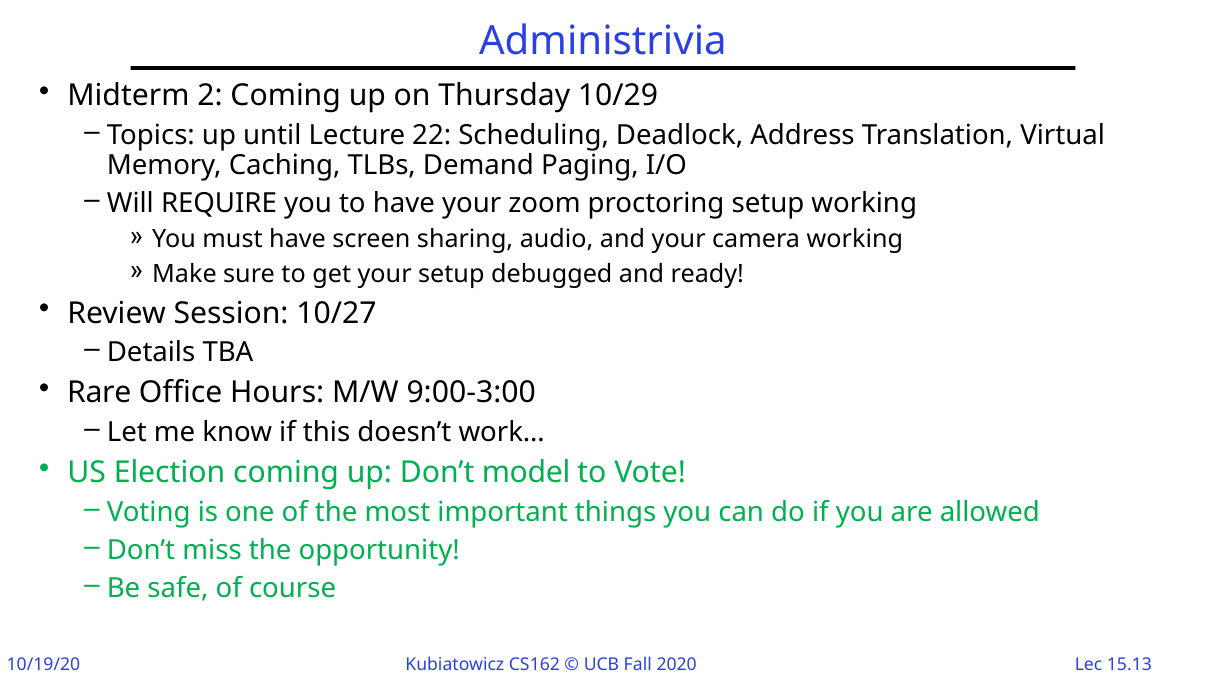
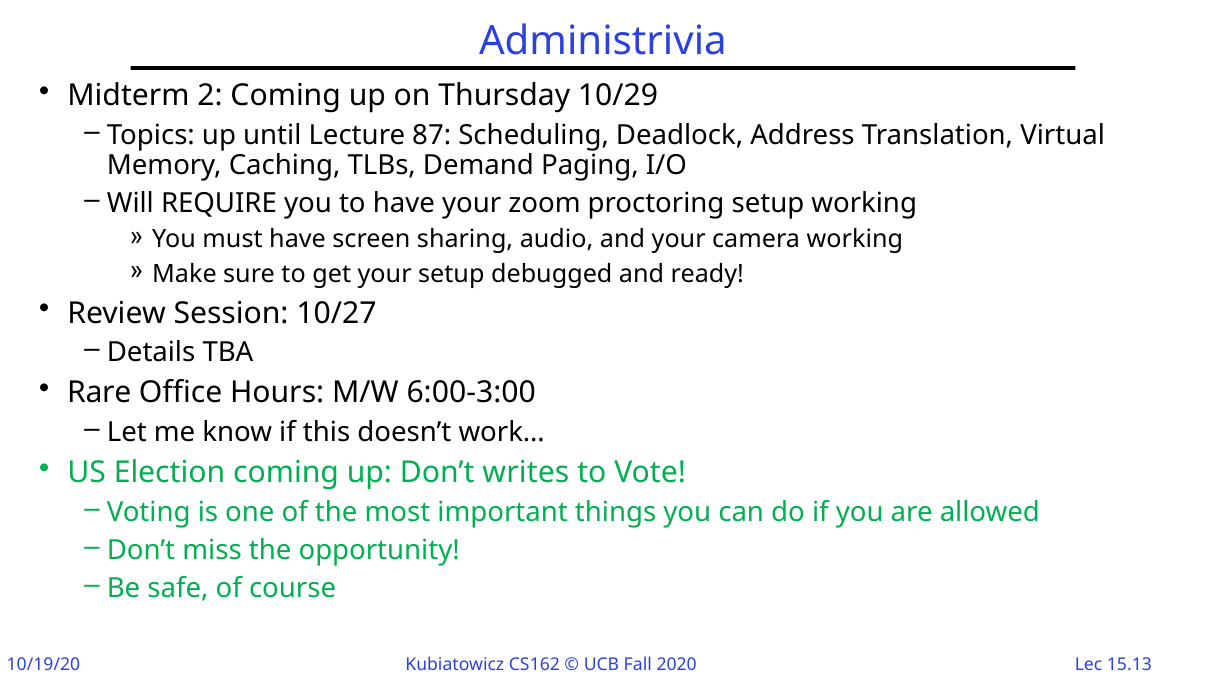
22: 22 -> 87 (432, 135)
9:00-3:00: 9:00-3:00 -> 6:00-3:00 (471, 393)
model: model -> writes (526, 472)
